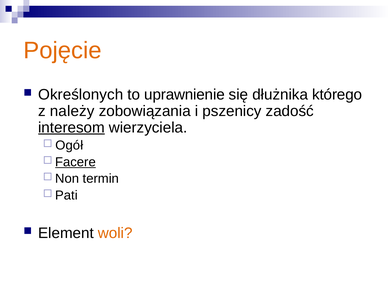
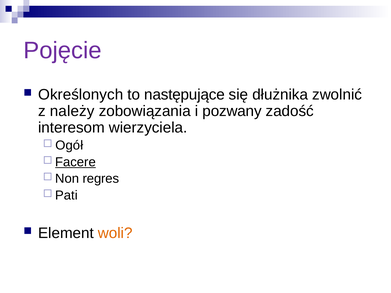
Pojęcie colour: orange -> purple (63, 51)
uprawnienie: uprawnienie -> następujące (184, 95)
którego: którego -> zwolnić (337, 95)
pszenicy: pszenicy -> pozwany (232, 111)
interesom underline: present -> none (71, 128)
termin: termin -> regres (101, 179)
